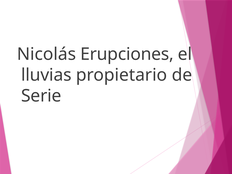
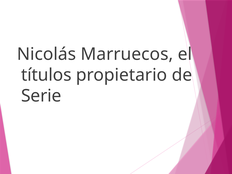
Erupciones: Erupciones -> Marruecos (127, 54)
lluvias: lluvias -> títulos (46, 75)
